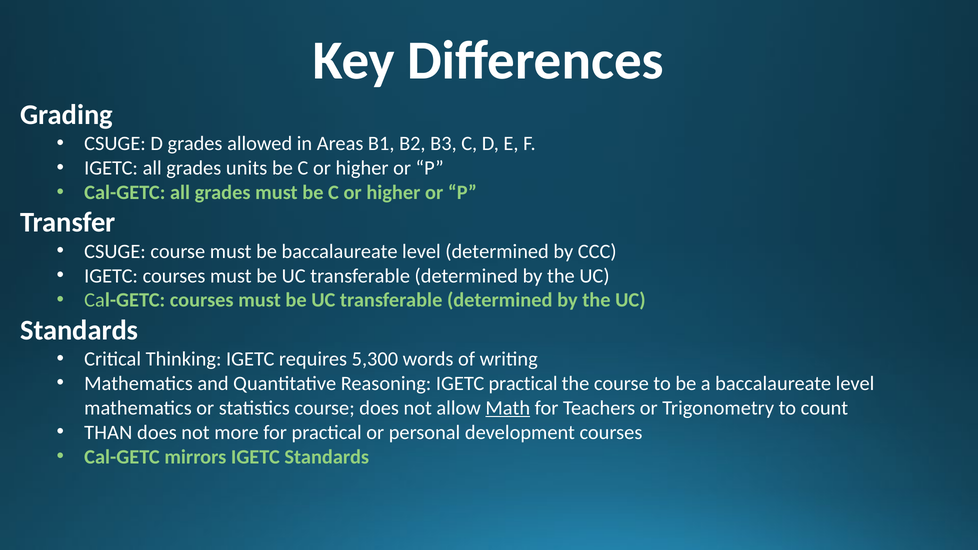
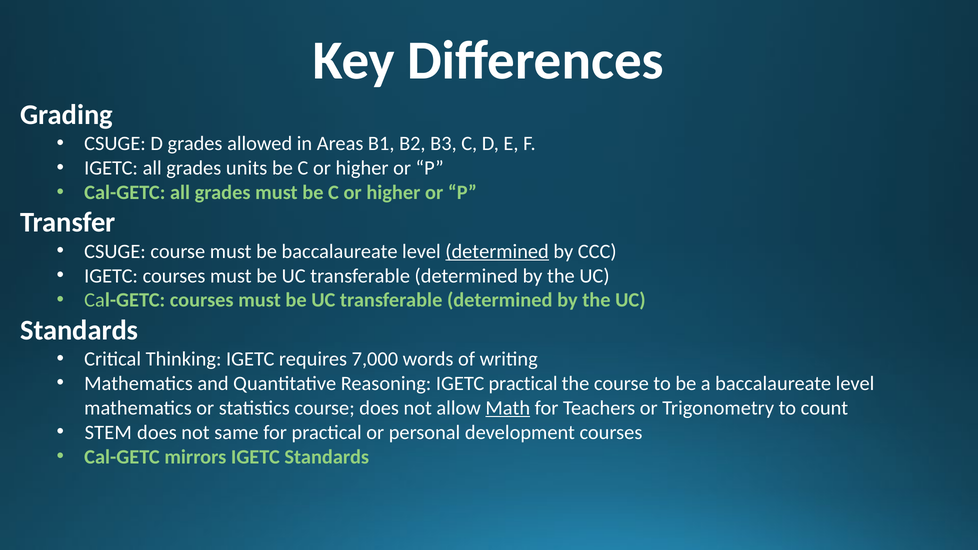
determined underline: none -> present (497, 251)
5,300: 5,300 -> 7,000 (375, 359)
THAN: THAN -> STEM (108, 432)
more: more -> same (236, 432)
